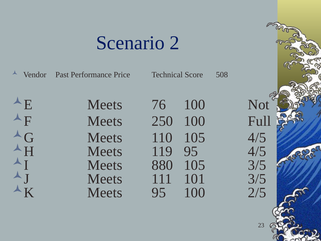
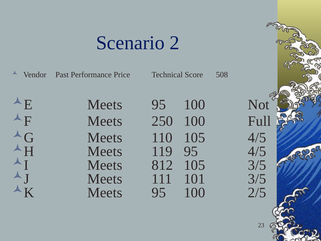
E Meets 76: 76 -> 95 (159, 105)
880: 880 -> 812 (162, 165)
